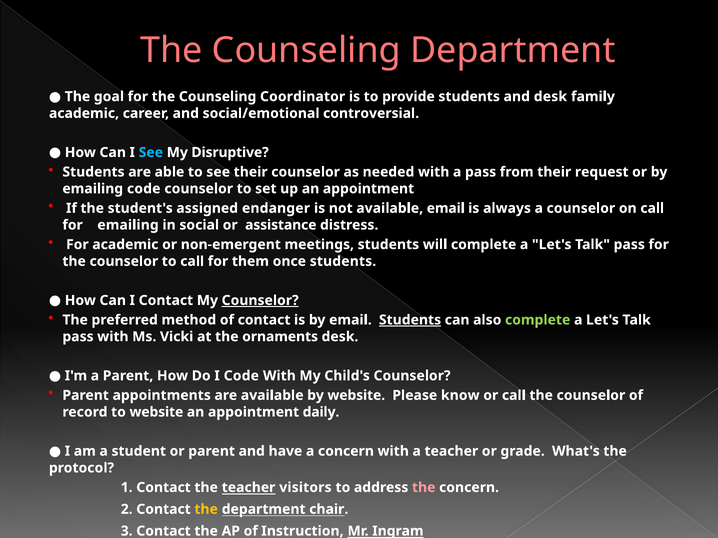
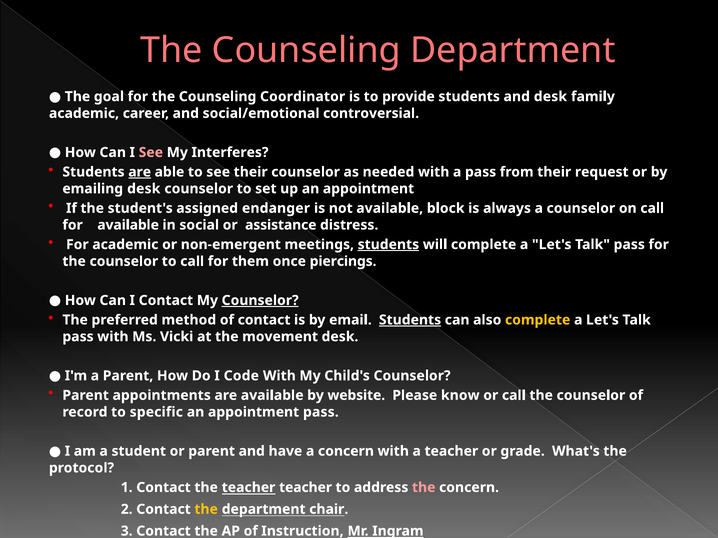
See colour: light blue -> pink (151, 153)
Disruptive: Disruptive -> Interferes (230, 153)
are underline: none -> present (140, 172)
emailing code: code -> desk (144, 189)
available email: email -> block (446, 208)
for emailing: emailing -> available (128, 225)
students underline: none -> present (388, 245)
once students: students -> piercings (343, 262)
complete colour: light green -> yellow (538, 320)
ornaments: ornaments -> movement (280, 337)
to website: website -> specific (156, 412)
appointment daily: daily -> pass (321, 412)
teacher visitors: visitors -> teacher (306, 488)
